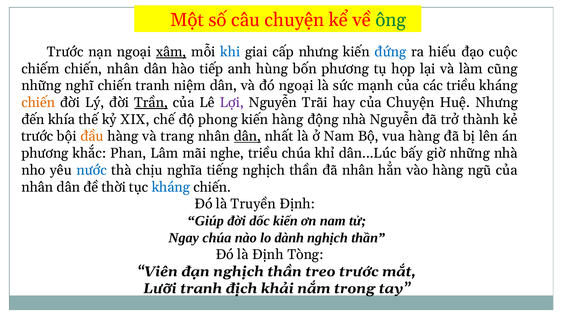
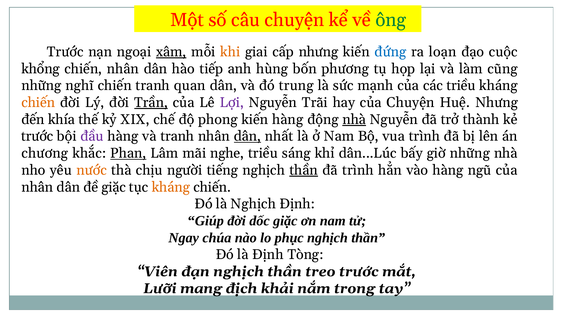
khi colour: blue -> orange (230, 52)
hiếu: hiếu -> loạn (443, 52)
chiếm: chiếm -> khổng (41, 69)
niệm: niệm -> quan (190, 86)
đó ngoại: ngoại -> trung (296, 86)
nhà underline: none -> present (354, 119)
đầu colour: orange -> purple (92, 136)
và trang: trang -> tranh (177, 136)
vua hàng: hàng -> trình (424, 136)
phương: phương -> chương (45, 153)
Phan underline: none -> present (128, 153)
triều chúa: chúa -> sáng (296, 153)
nước colour: blue -> orange (92, 170)
nghĩa: nghĩa -> người (185, 170)
thần underline: none -> present (304, 170)
đã nhân: nhân -> trình (358, 170)
đề thời: thời -> giặc (114, 187)
kháng colour: blue -> orange (171, 187)
là Truyền: Truyền -> Nghịch (253, 204)
dốc kiến: kiến -> giặc (285, 221)
dành: dành -> phục (289, 238)
Lưỡi tranh: tranh -> mang (201, 288)
